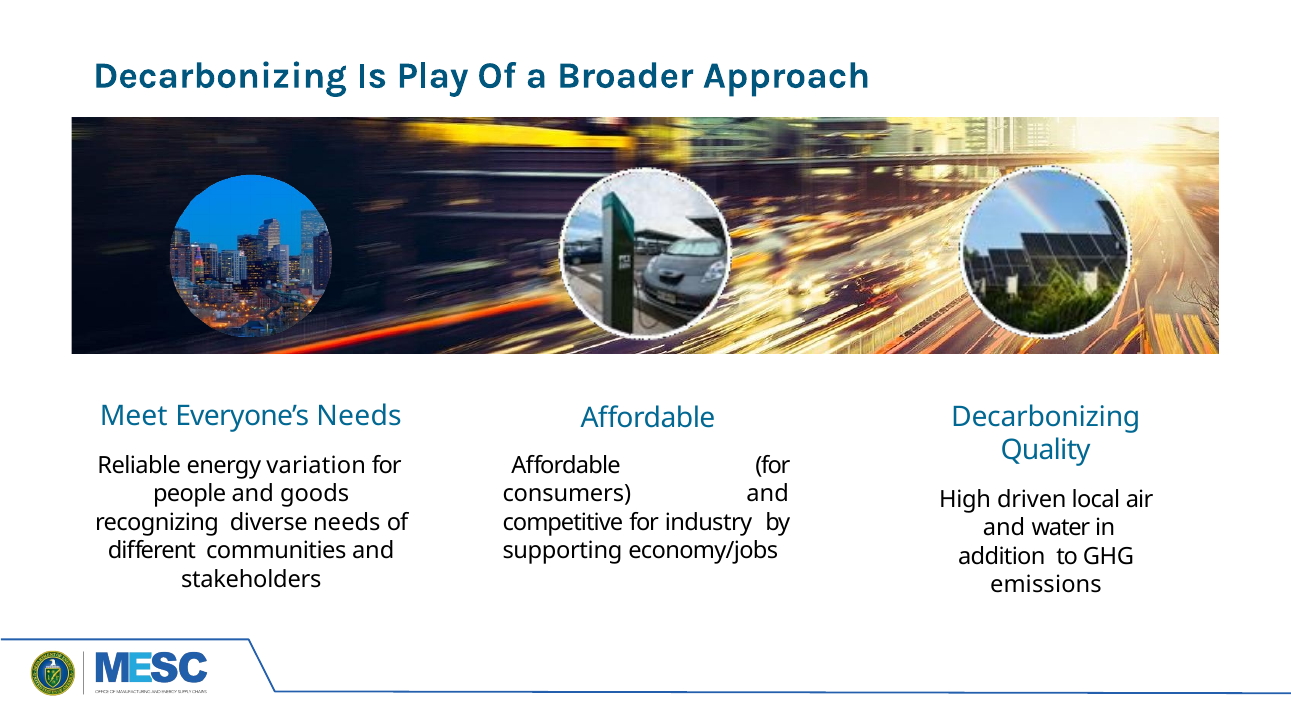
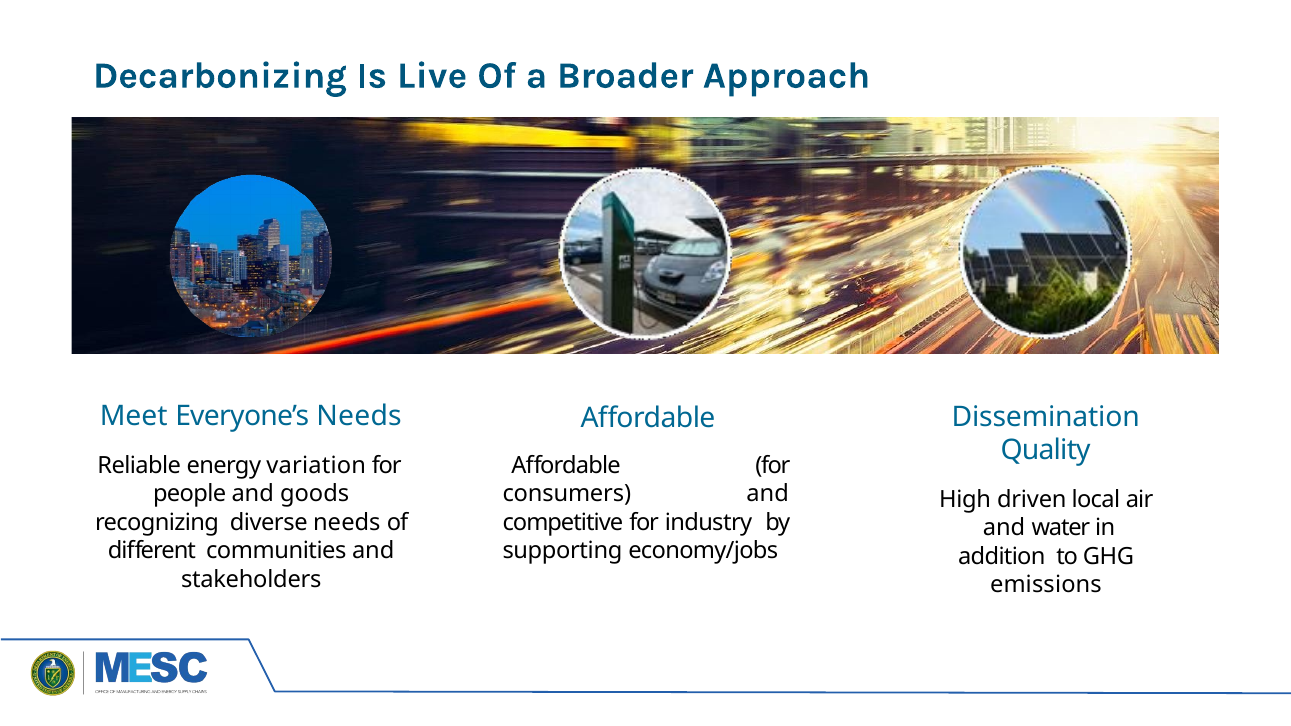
Play: Play -> Live (432, 75)
Decarbonizing: Decarbonizing -> Dissemination (1046, 417)
